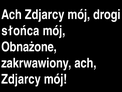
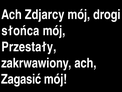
Obnażone: Obnażone -> Przestały (29, 47)
Zdjarcy: Zdjarcy -> Zagasić (21, 79)
